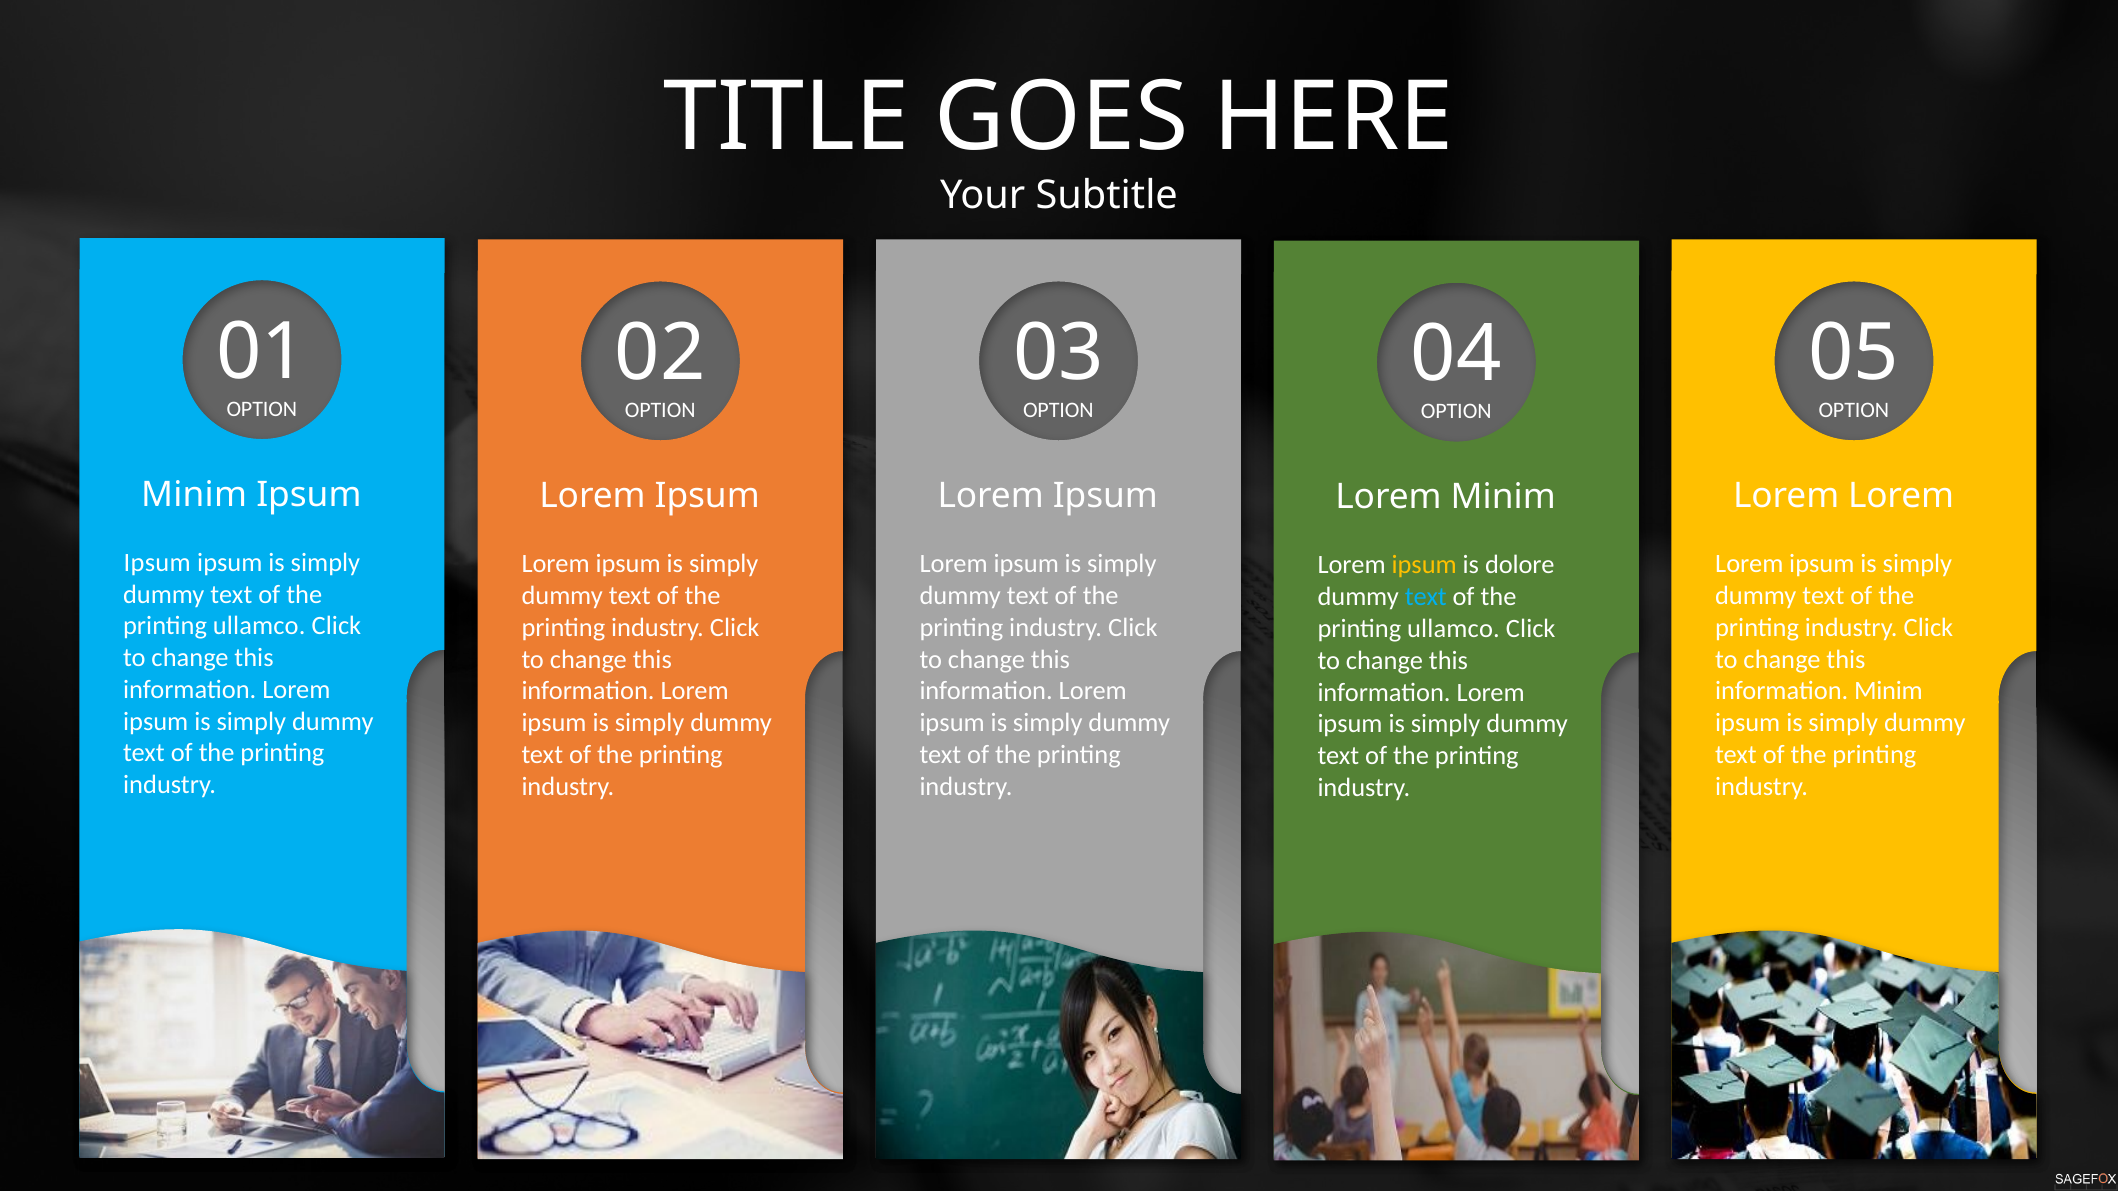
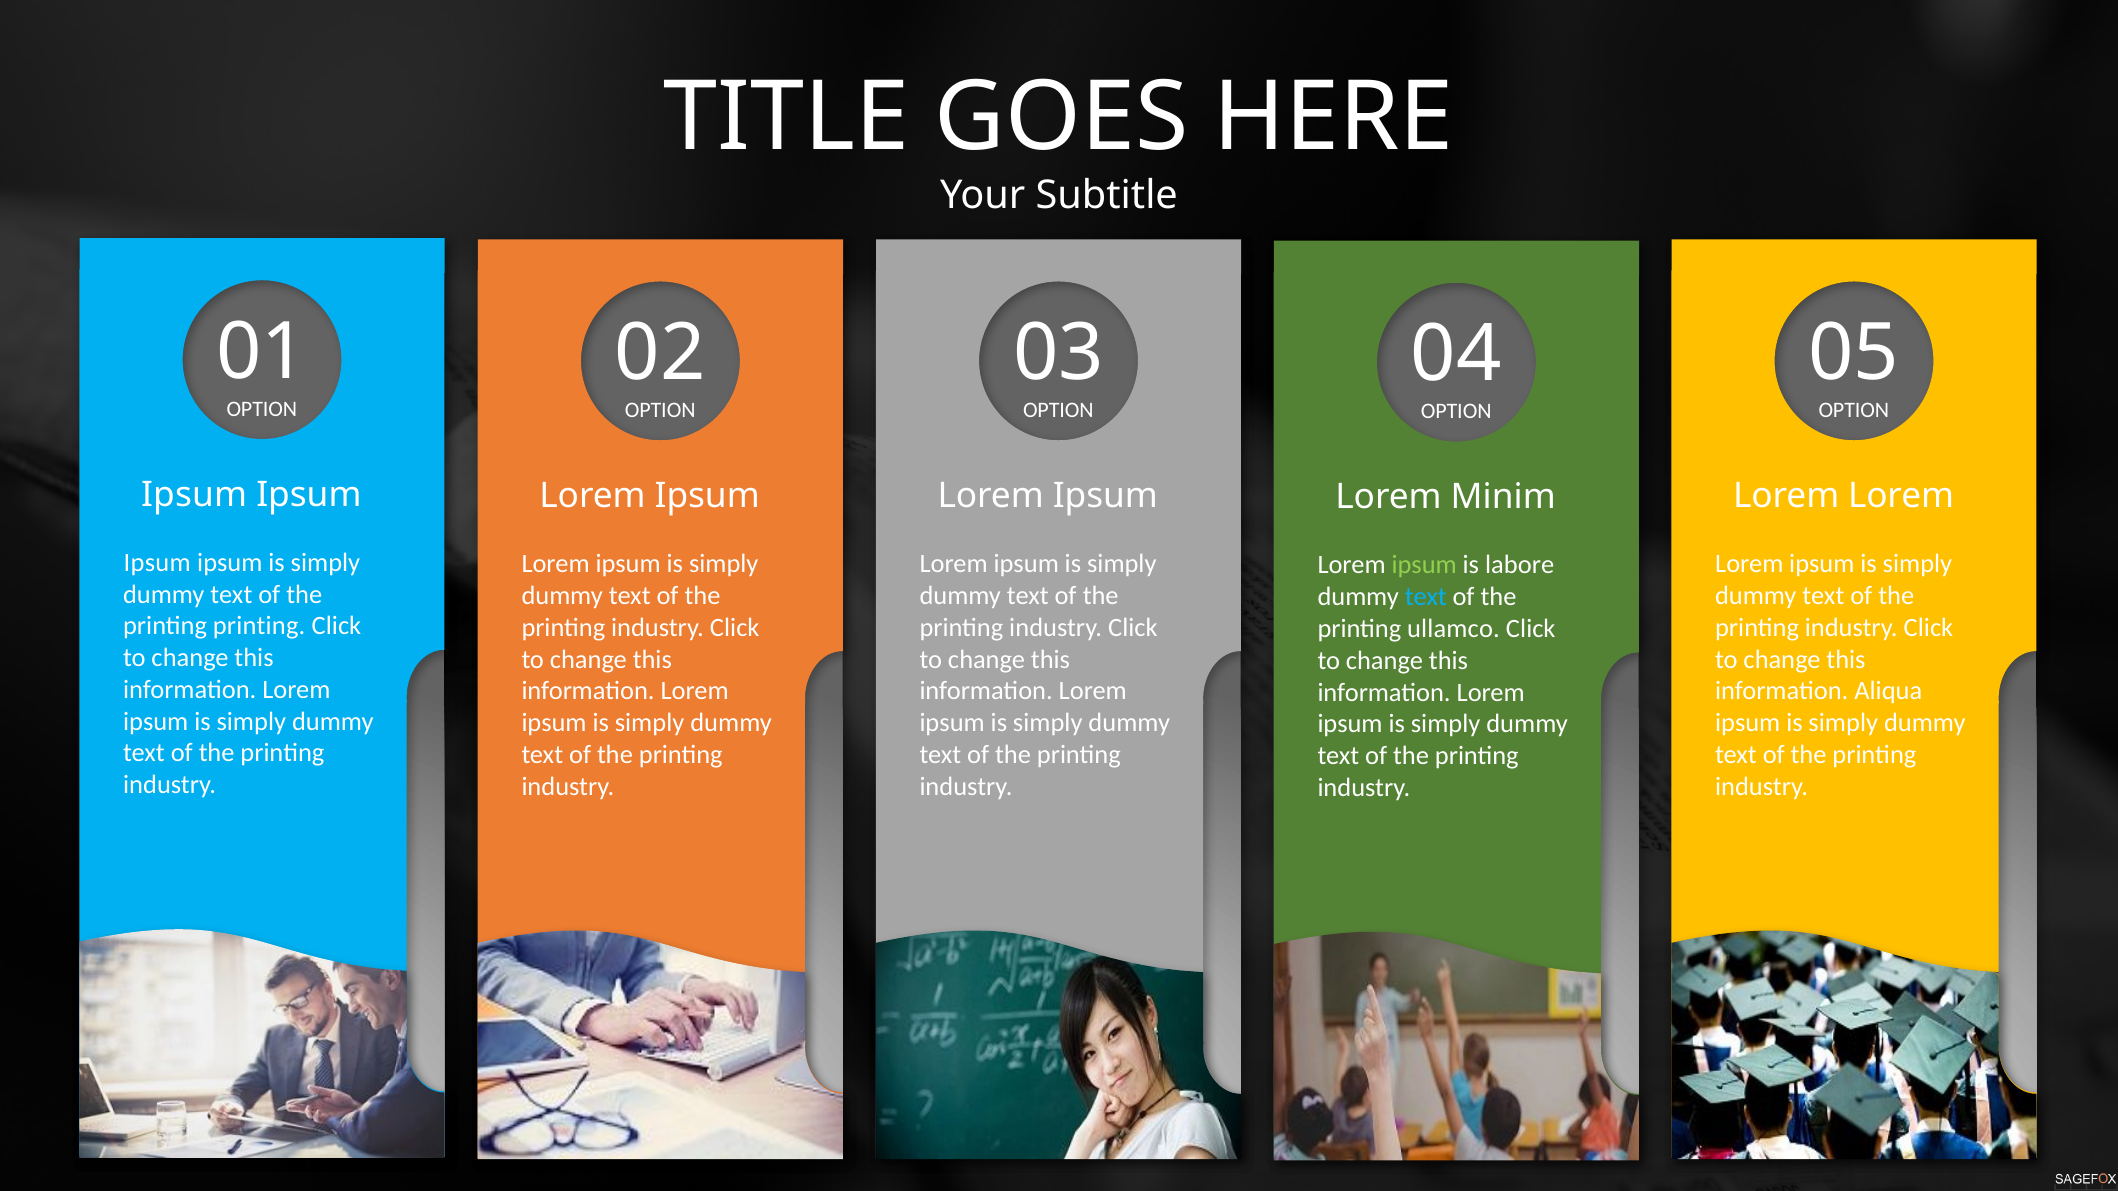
Minim: Minim -> Ipsum (194, 495)
ipsum colour: yellow -> light green (1424, 565)
dolore: dolore -> labore (1520, 565)
ullamco: ullamco -> printing (259, 626)
information Minim: Minim -> Aliqua (1888, 691)
